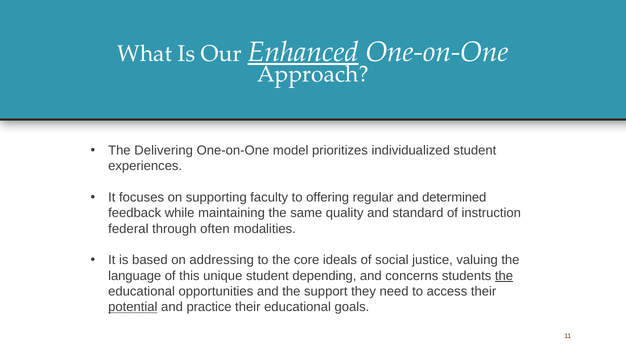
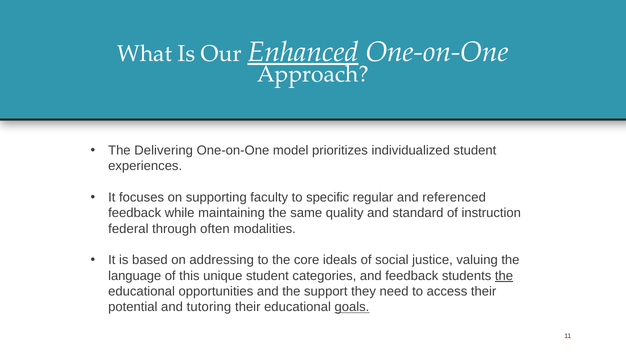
offering: offering -> specific (328, 198)
determined: determined -> referenced (454, 198)
depending: depending -> categories (324, 276)
and concerns: concerns -> feedback (412, 276)
potential underline: present -> none (133, 307)
practice: practice -> tutoring (209, 307)
goals underline: none -> present (352, 307)
